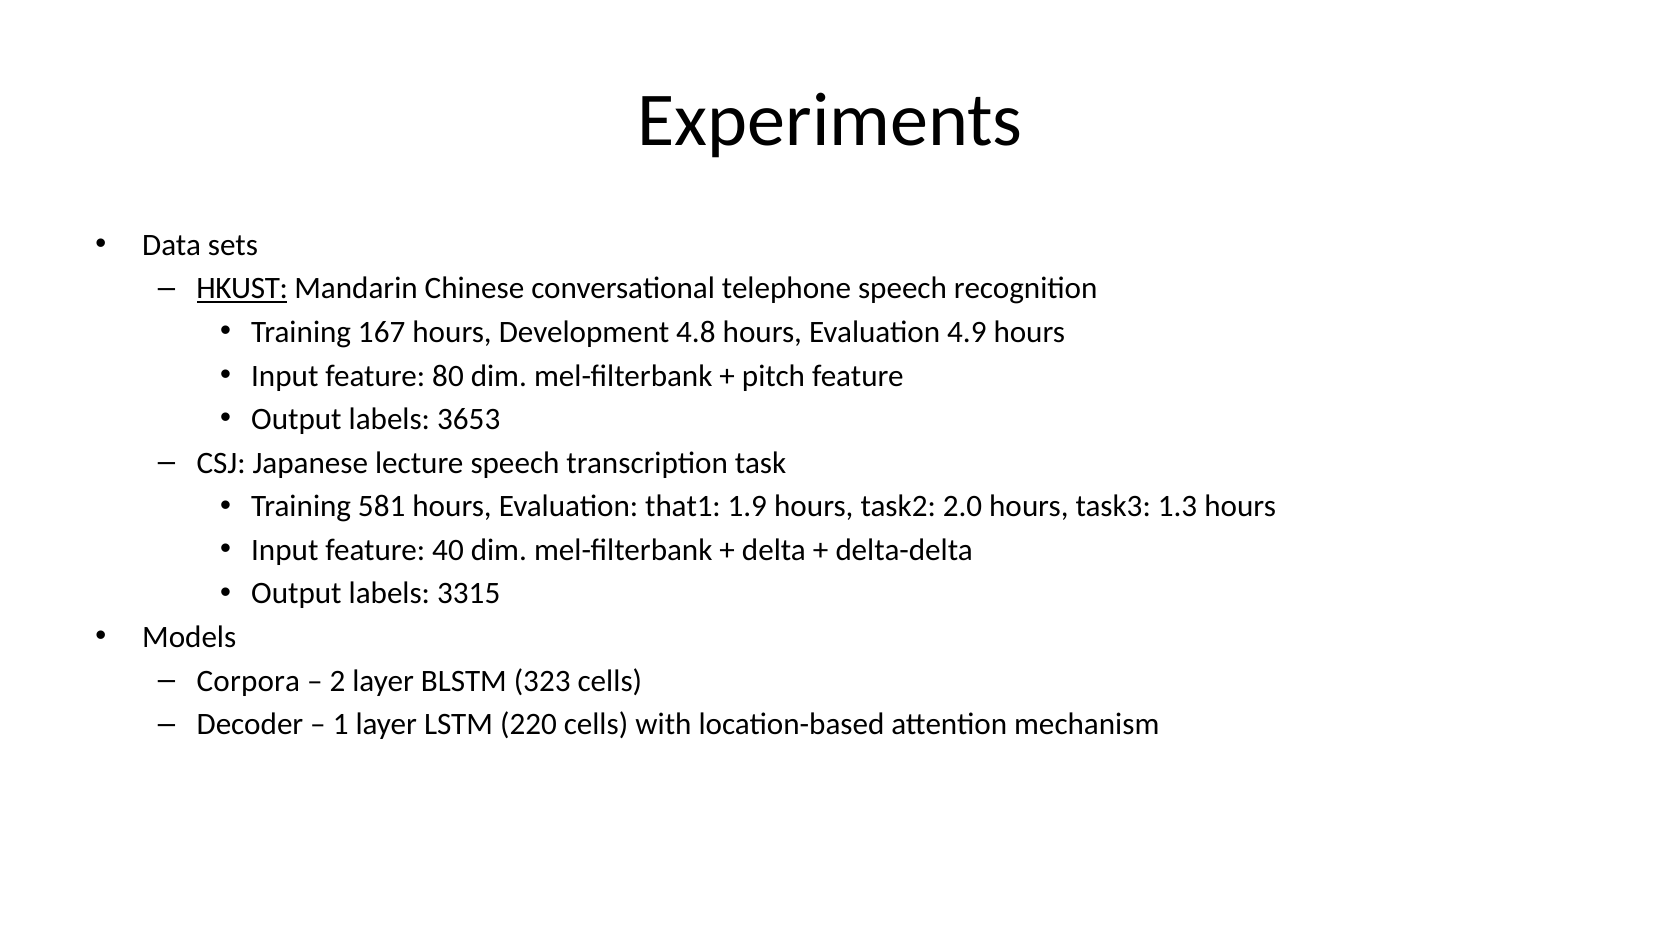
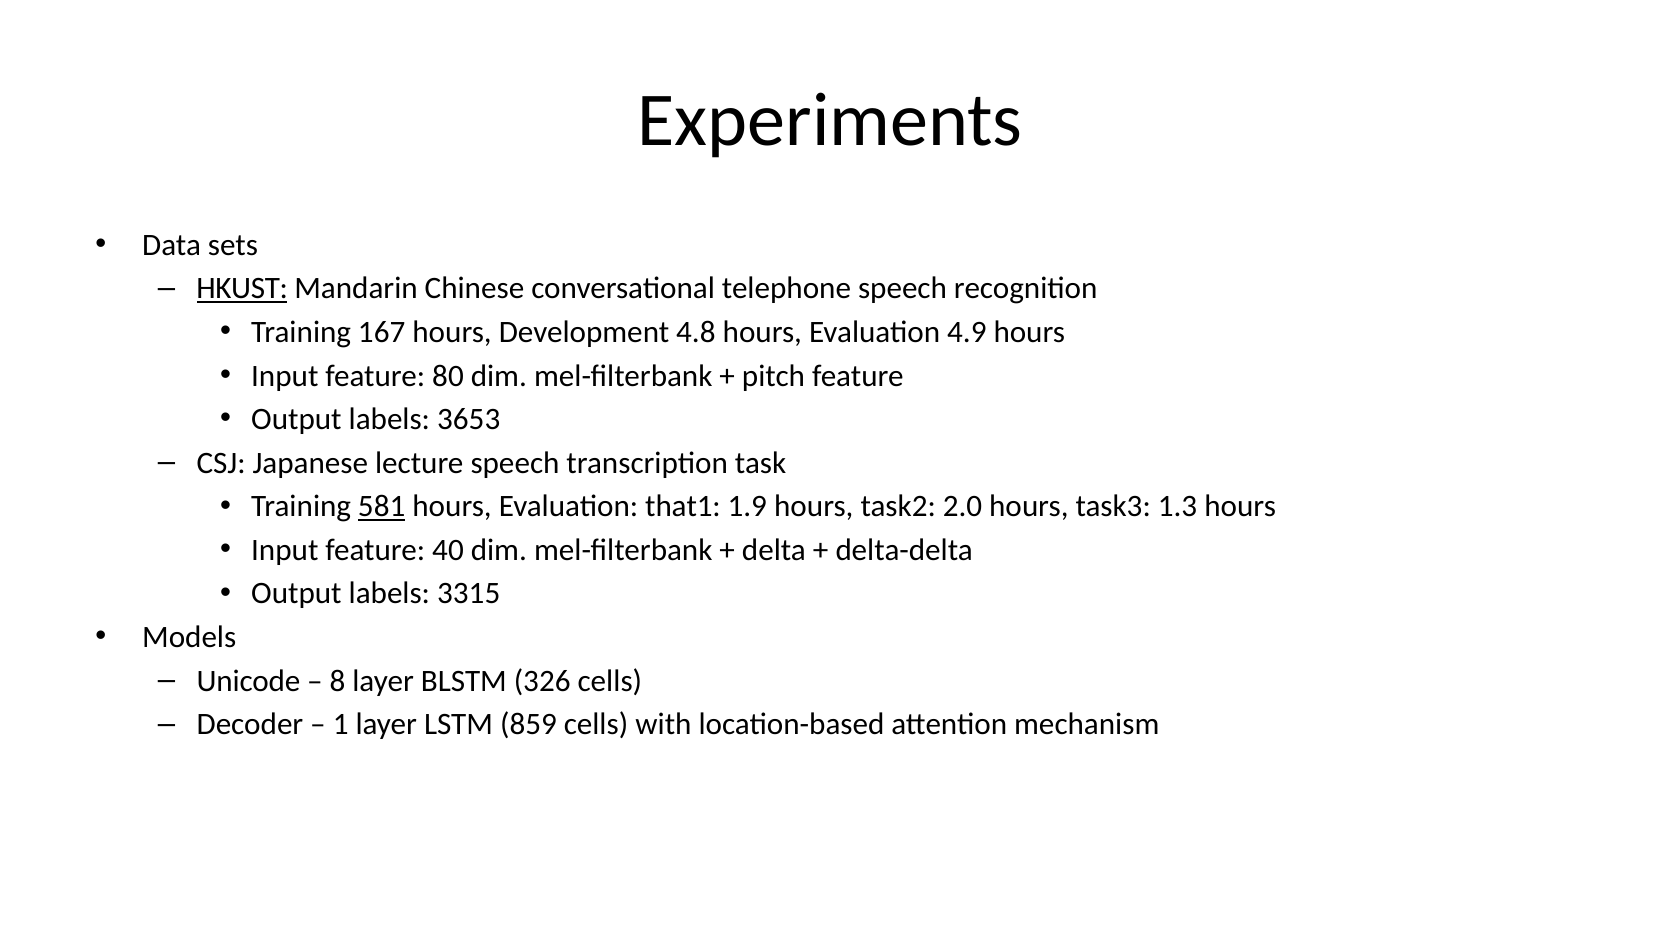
581 underline: none -> present (382, 507)
Corpora: Corpora -> Unicode (249, 681)
2: 2 -> 8 (337, 681)
323: 323 -> 326 (542, 681)
220: 220 -> 859 (528, 725)
